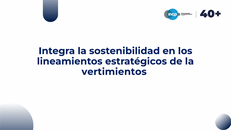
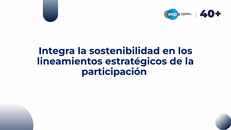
vertimientos: vertimientos -> participación (114, 72)
